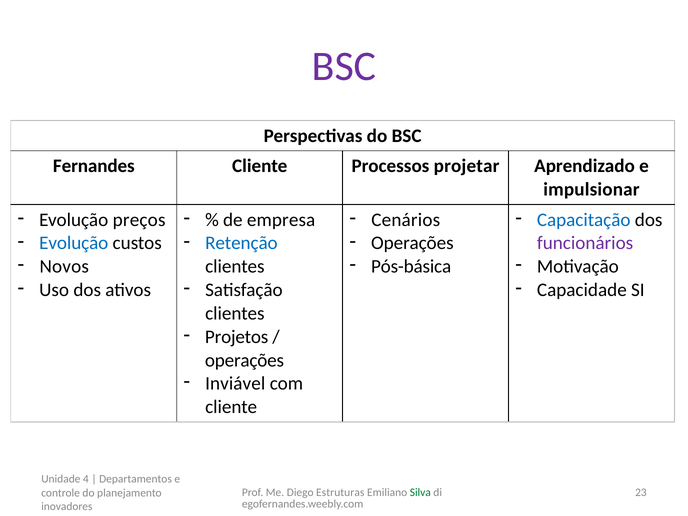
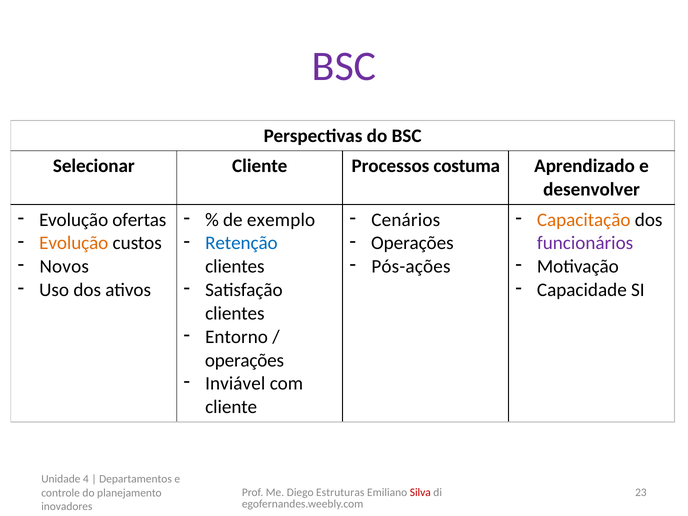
Fernandes: Fernandes -> Selecionar (94, 166)
projetar: projetar -> costuma (467, 166)
impulsionar: impulsionar -> desenvolver (592, 189)
preços: preços -> ofertas (139, 220)
empresa: empresa -> exemplo (281, 220)
Capacitação colour: blue -> orange (584, 220)
Evolução colour: blue -> orange (74, 243)
Pós-básica: Pós-básica -> Pós-ações (411, 267)
Projetos: Projetos -> Entorno (237, 337)
Silva colour: green -> red (420, 493)
